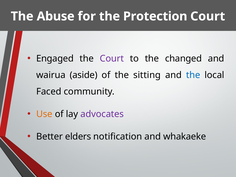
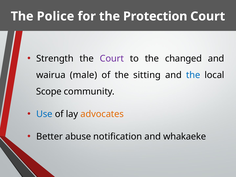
Abuse: Abuse -> Police (55, 16)
Engaged: Engaged -> Strength (55, 59)
aside: aside -> male (84, 75)
Faced: Faced -> Scope (49, 92)
Use colour: orange -> blue (44, 114)
advocates colour: purple -> orange (102, 114)
elders: elders -> abuse (78, 136)
